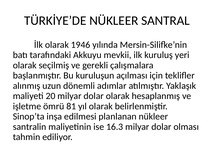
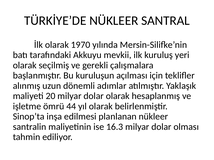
1946: 1946 -> 1970 (81, 45)
81: 81 -> 44 (71, 107)
